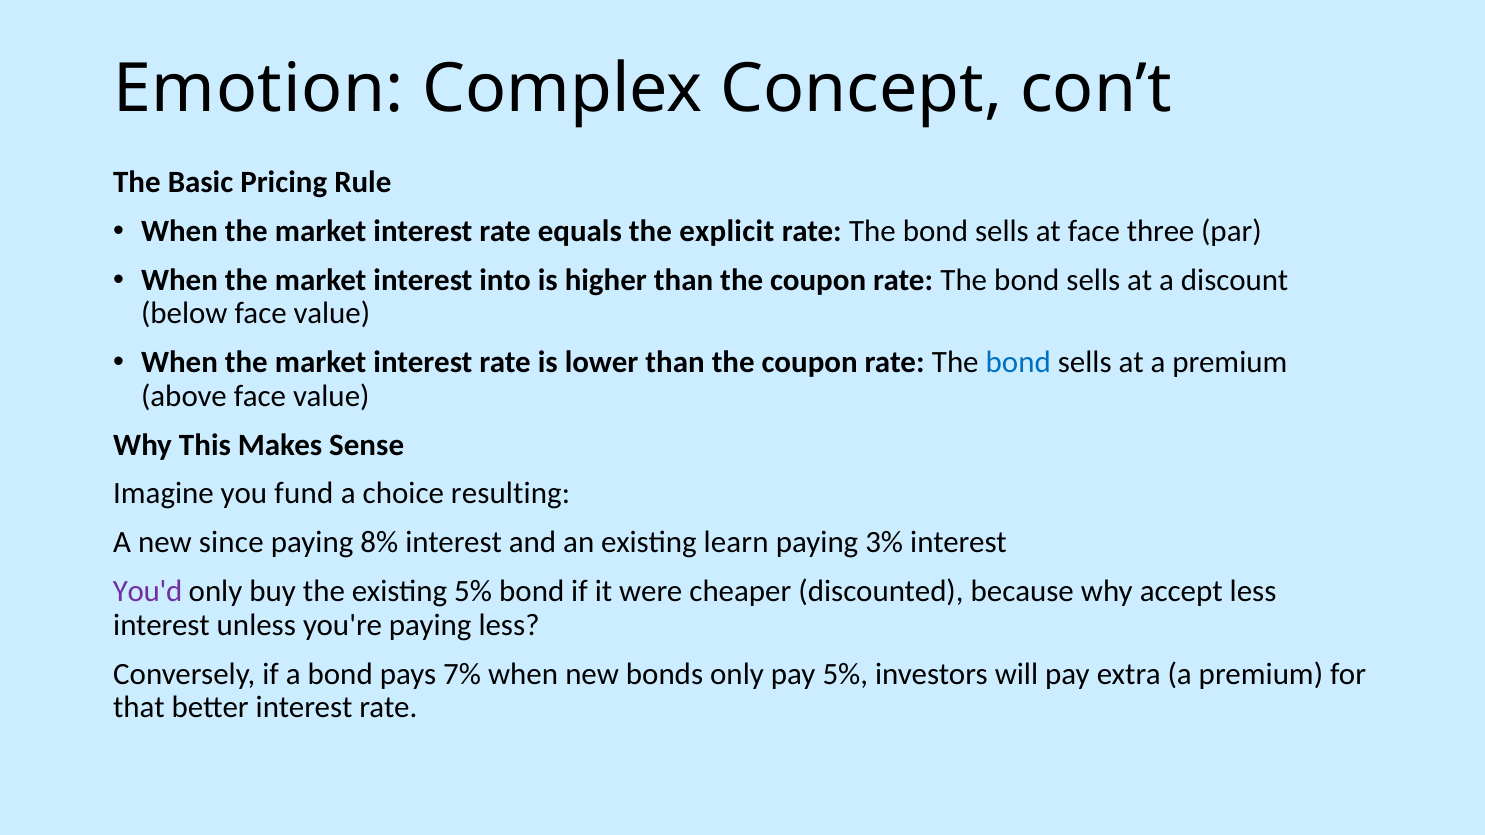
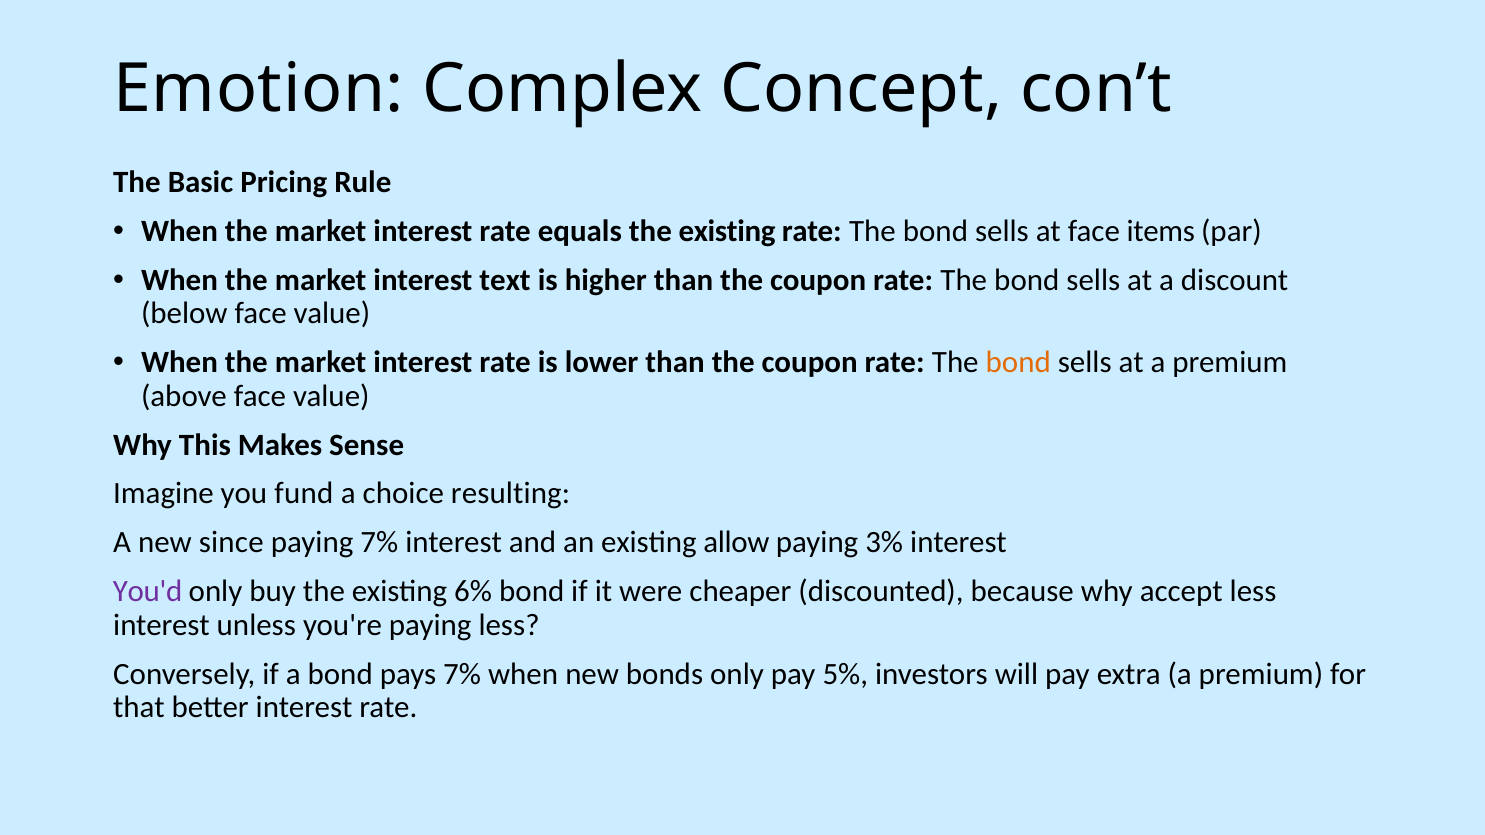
equals the explicit: explicit -> existing (727, 231)
three: three -> items (1161, 231)
into: into -> text (505, 280)
bond colour: blue -> orange (1018, 363)
paying 8%: 8% -> 7% (379, 543)
learn: learn -> allow (736, 543)
existing 5%: 5% -> 6% (473, 592)
